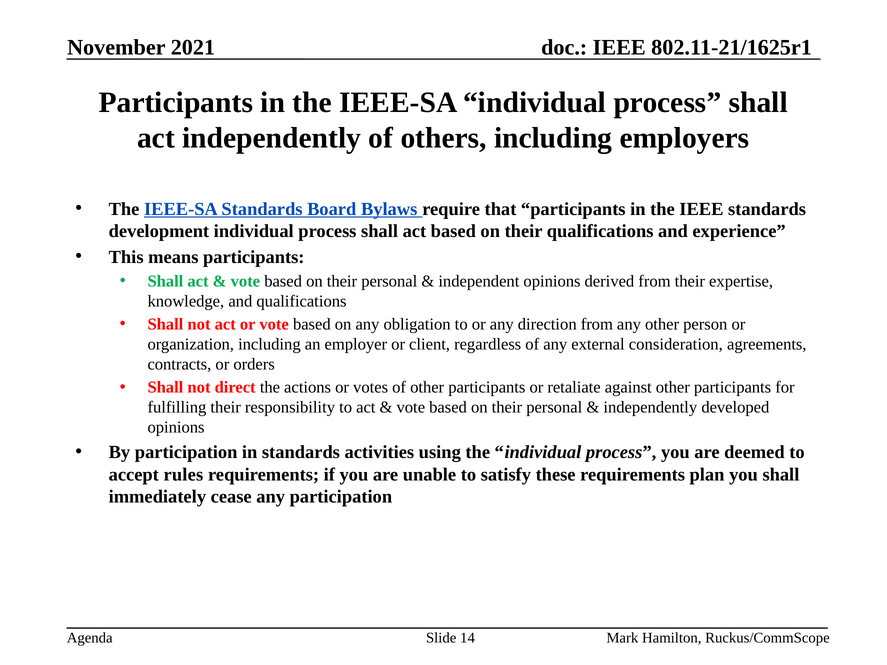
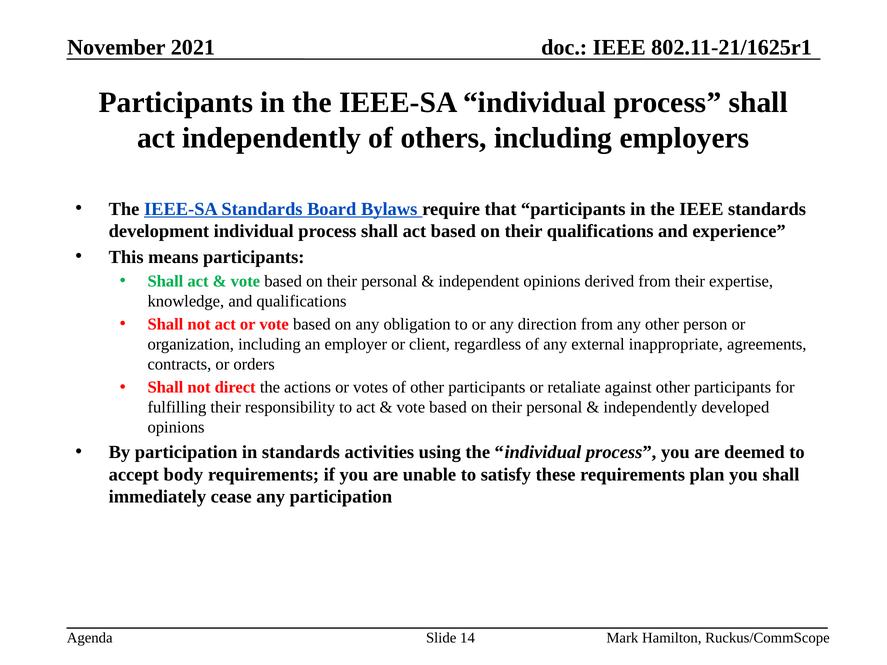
consideration: consideration -> inappropriate (676, 344)
rules: rules -> body (183, 475)
